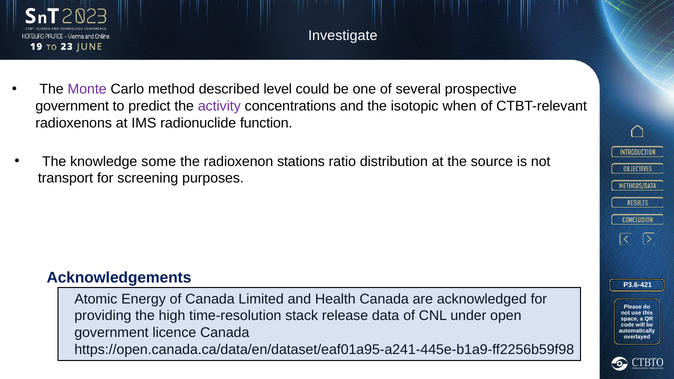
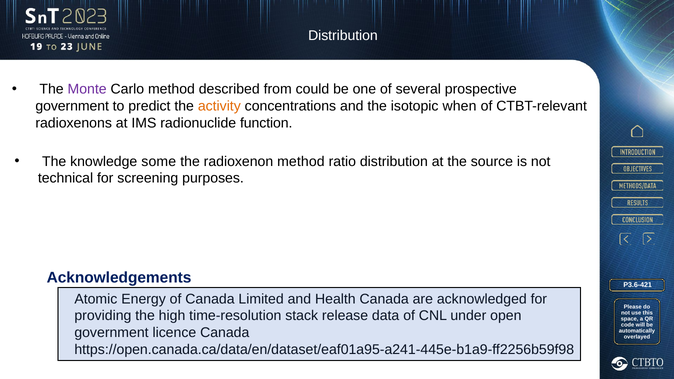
Investigate: Investigate -> Distribution (343, 35)
level: level -> from (278, 89)
activity colour: purple -> orange (219, 106)
radioxenon stations: stations -> method (301, 162)
transport: transport -> technical (66, 178)
